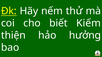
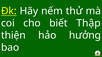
Kiếm: Kiếm -> Thập (89, 23)
